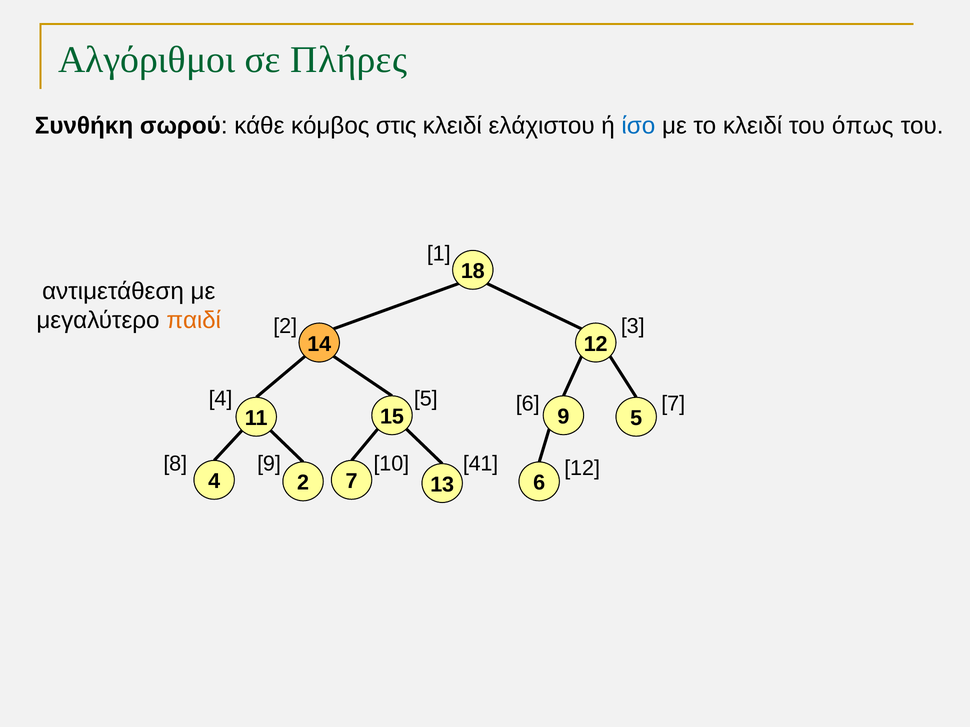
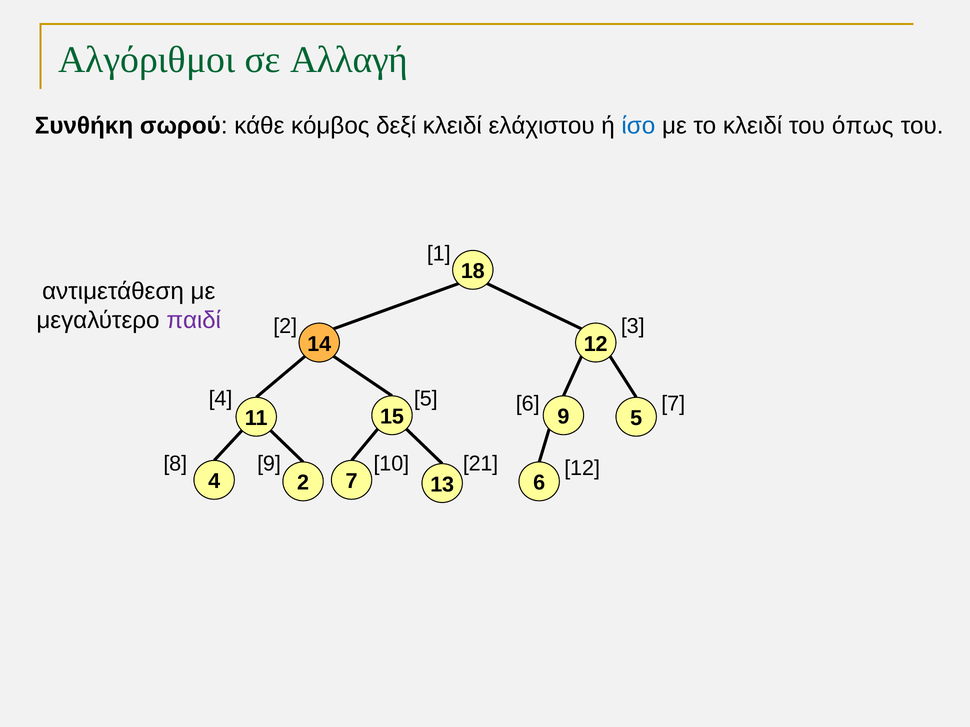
Πλήρες: Πλήρες -> Αλλαγή (349, 60)
στις: στις -> δεξί (396, 126)
παιδί colour: orange -> purple (194, 321)
41: 41 -> 21 (481, 464)
